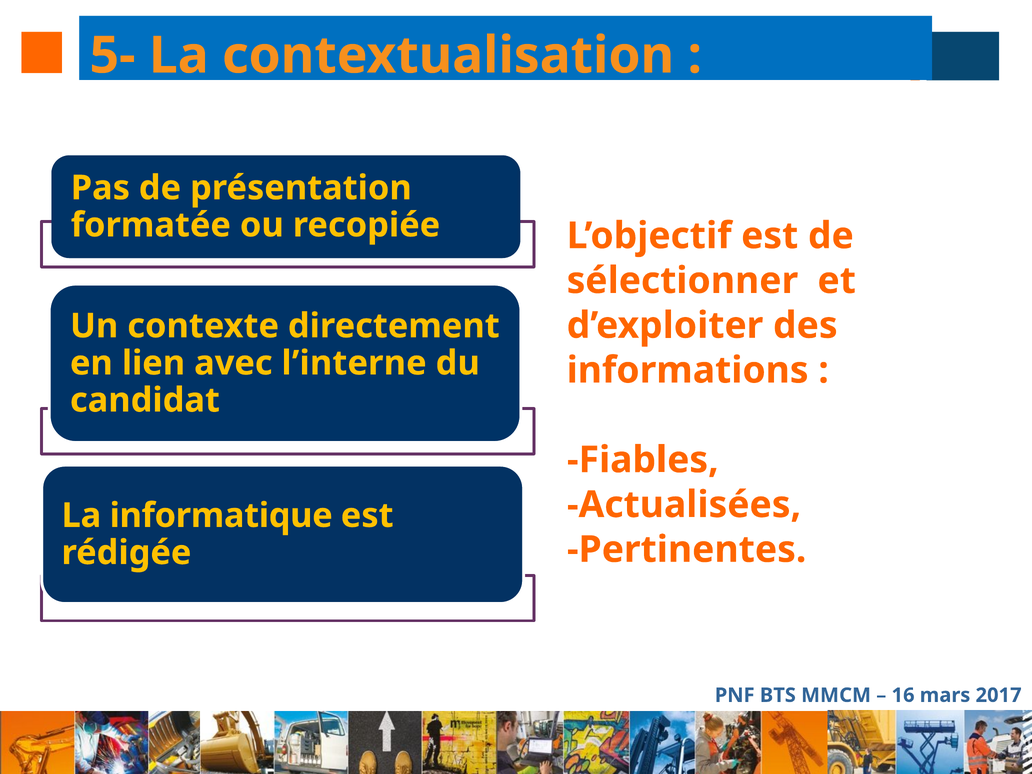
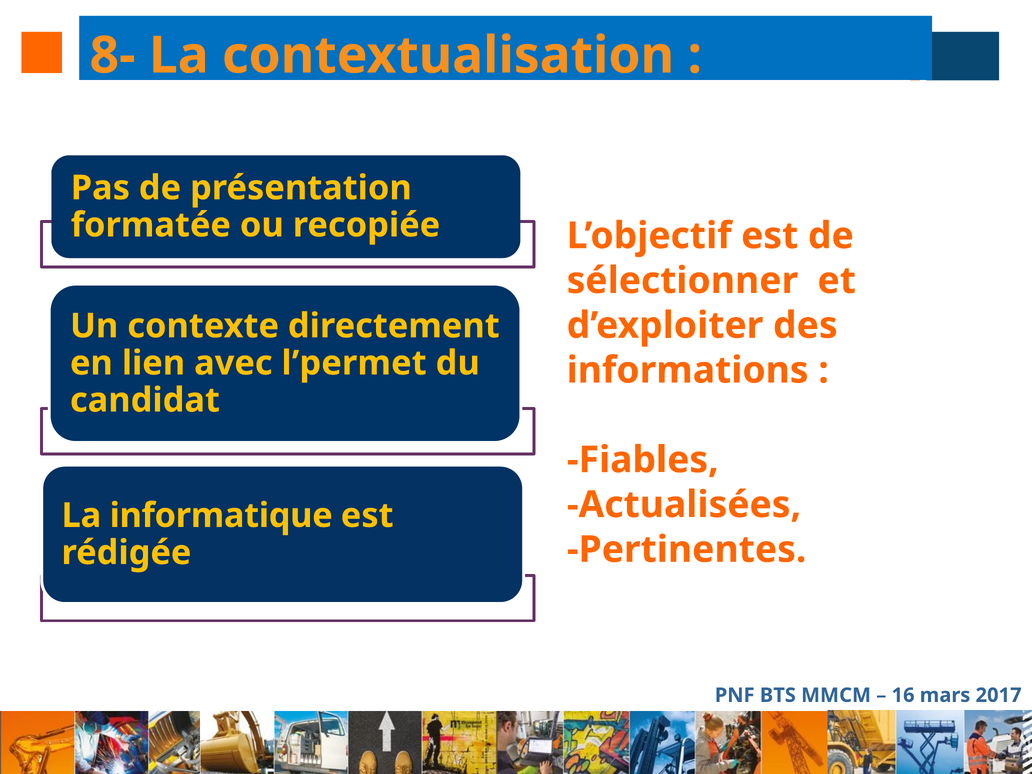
5-: 5- -> 8- (113, 56)
l’interne: l’interne -> l’permet (354, 363)
